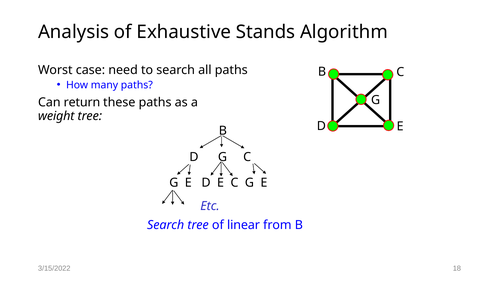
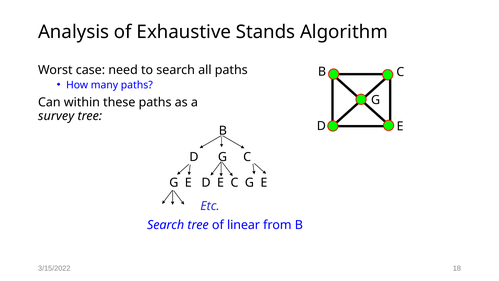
return: return -> within (82, 102)
weight: weight -> survey (56, 116)
